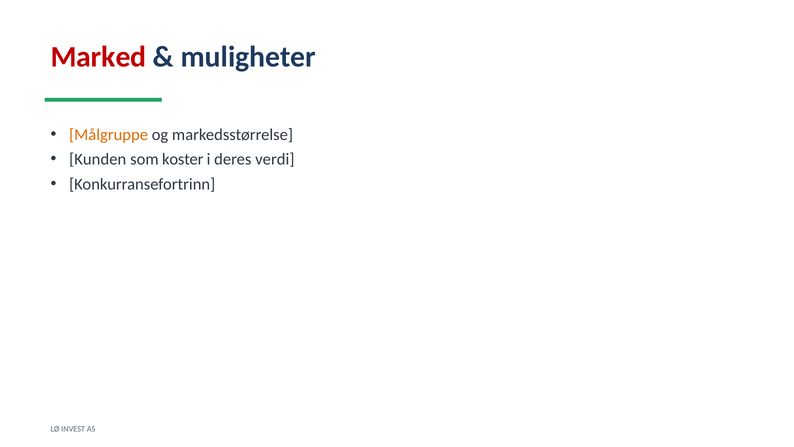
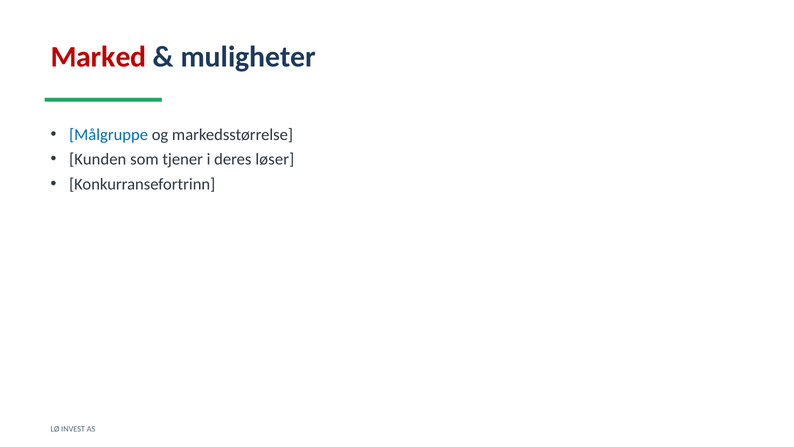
Målgruppe colour: orange -> blue (109, 134)
koster: koster -> tjener (183, 159)
verdi: verdi -> løser (275, 159)
